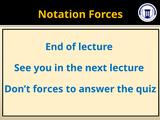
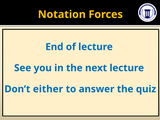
Don’t forces: forces -> either (48, 89)
